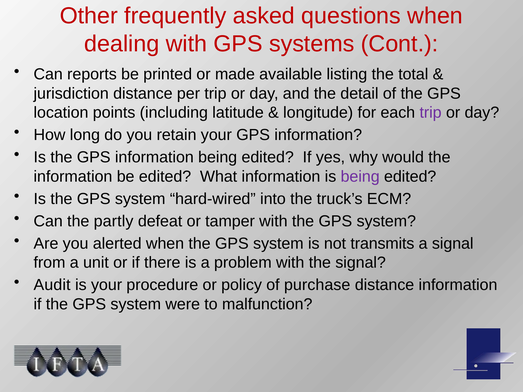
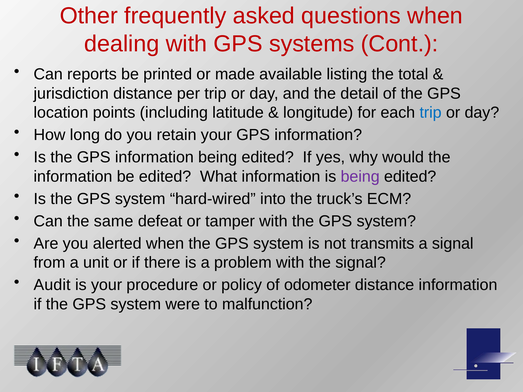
trip colour: purple -> blue (431, 113)
partly: partly -> same (114, 221)
purchase: purchase -> odometer (317, 285)
